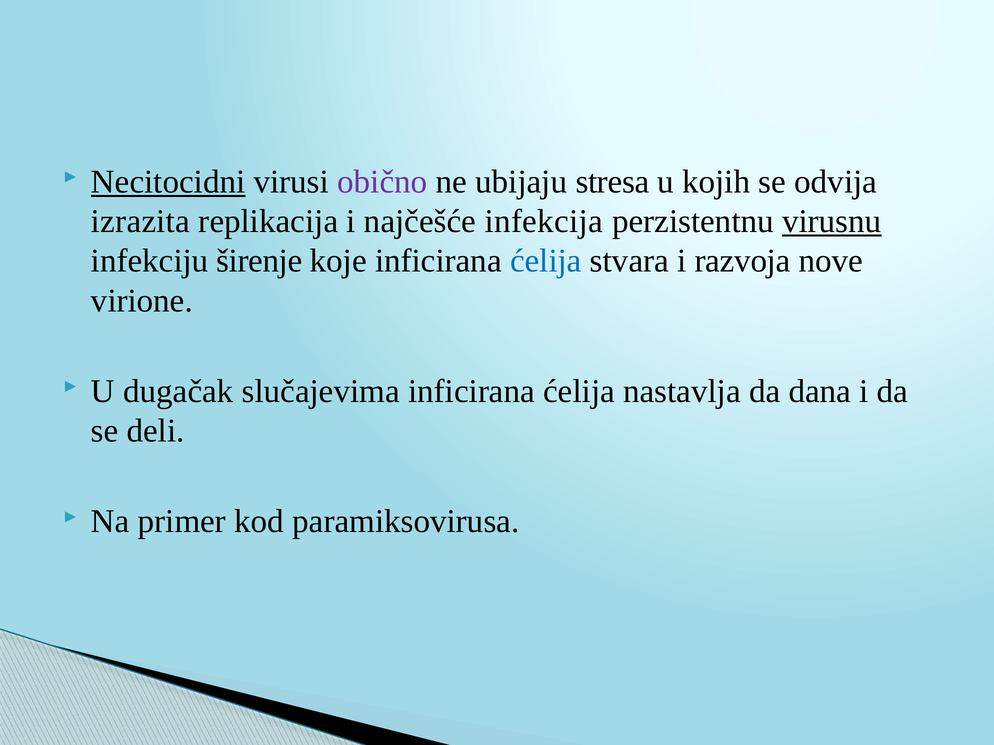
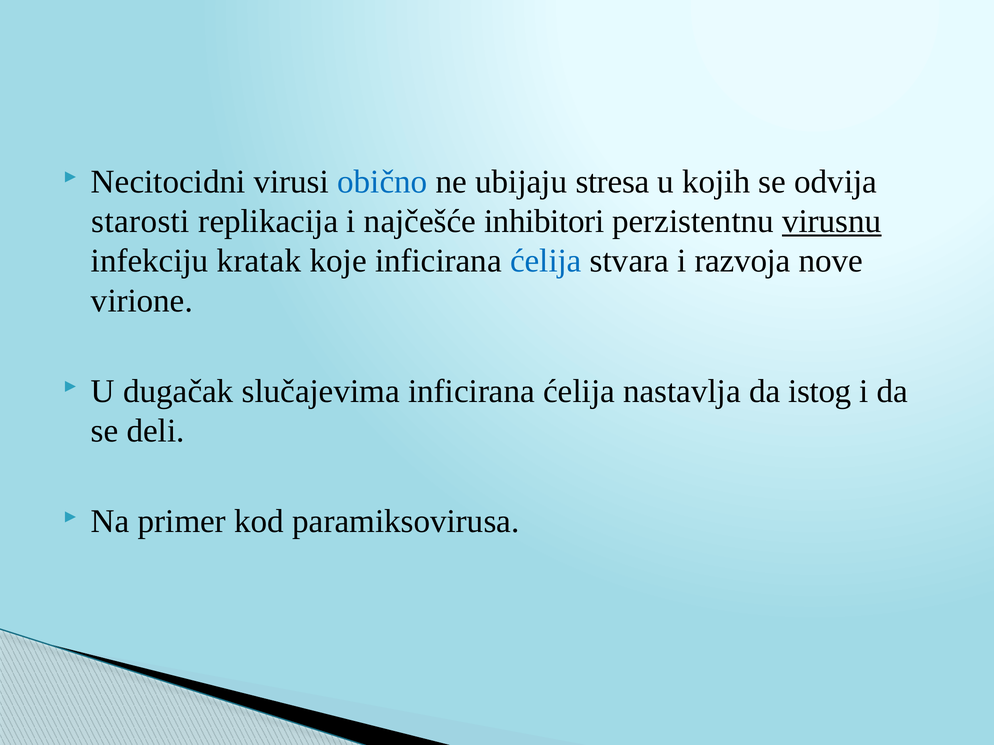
Necitocidni underline: present -> none (168, 182)
obično colour: purple -> blue (382, 182)
izrazita: izrazita -> starosti (140, 221)
infekcija: infekcija -> inhibitori (544, 221)
širenje: širenje -> kratak (259, 261)
dana: dana -> istog (820, 392)
